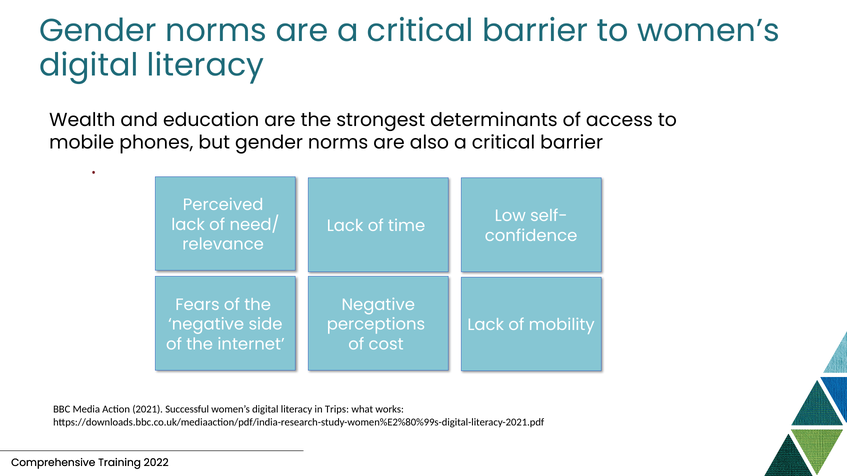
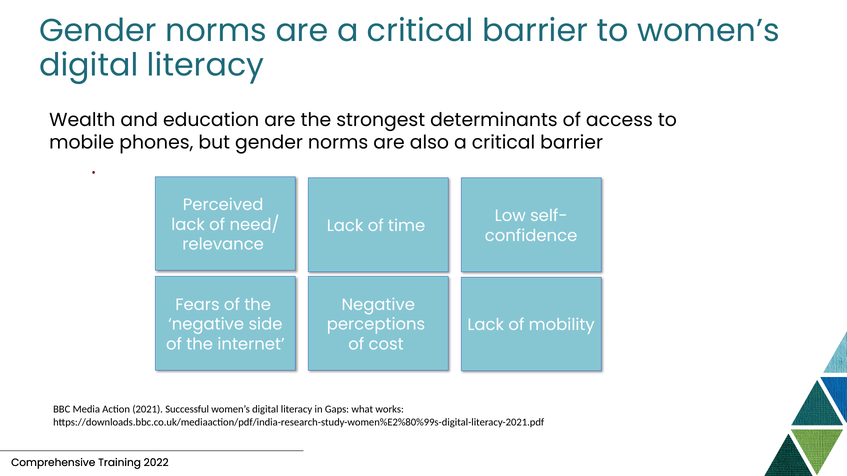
Trips: Trips -> Gaps (337, 410)
